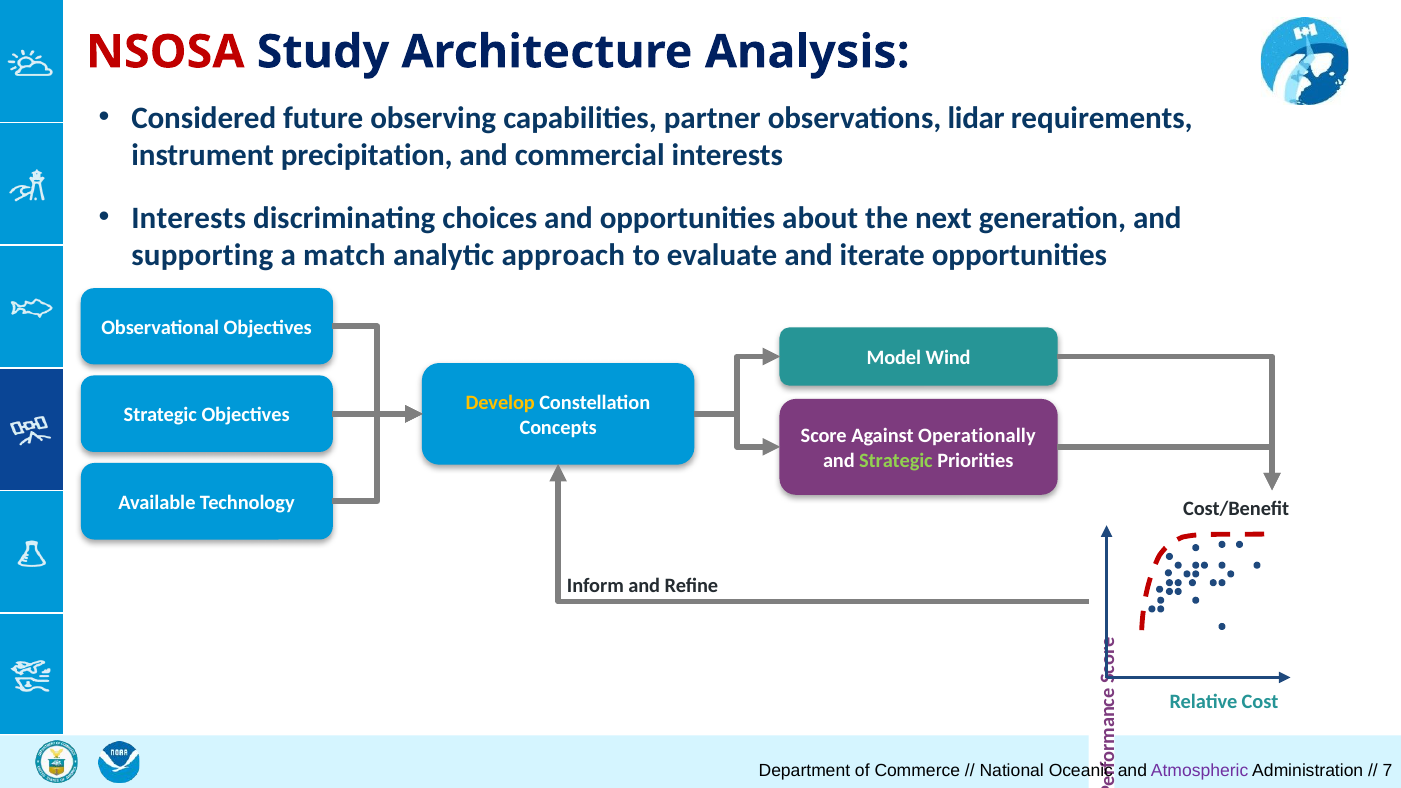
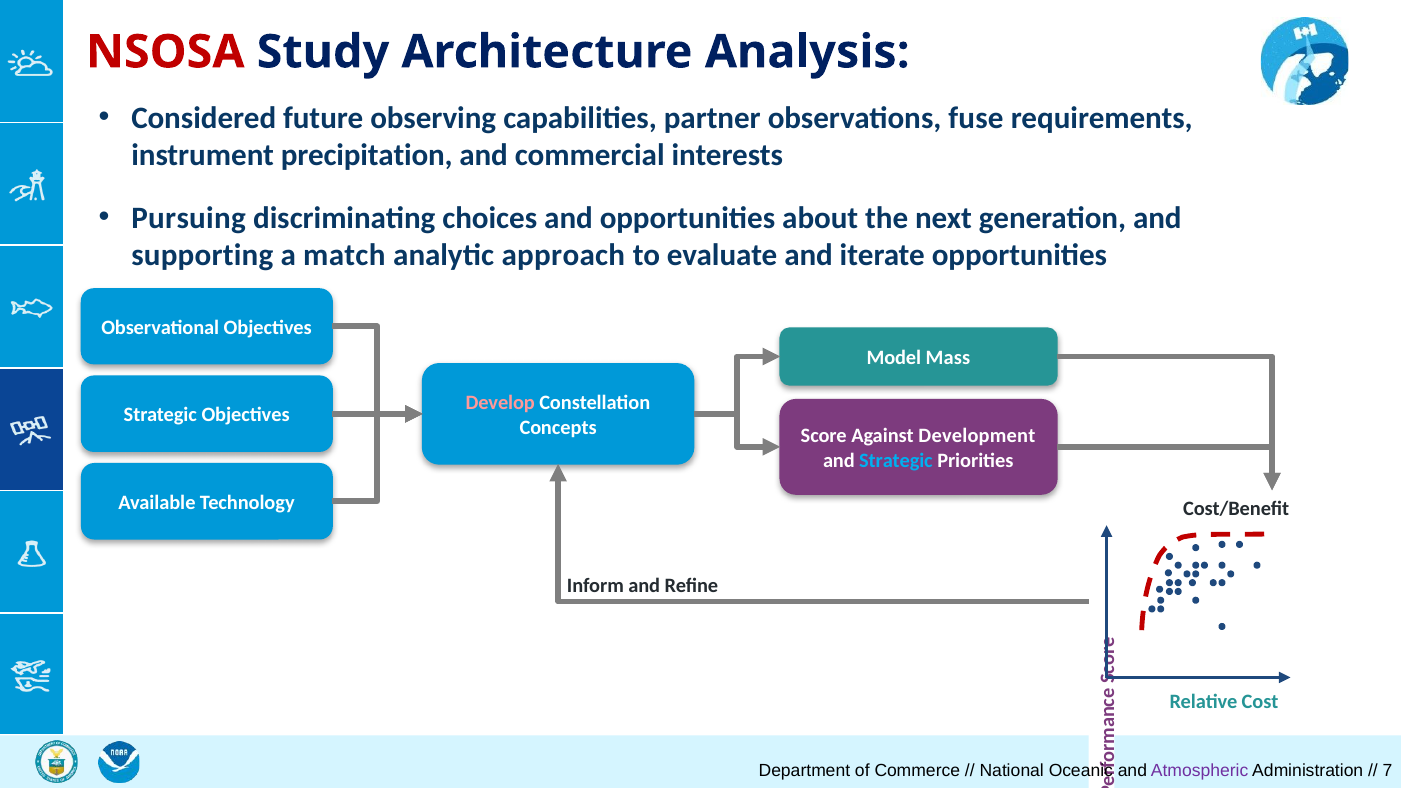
lidar: lidar -> fuse (976, 118)
Interests: Interests -> Pursuing (189, 218)
Wind: Wind -> Mass (948, 358)
Develop colour: yellow -> pink (500, 403)
Operationally: Operationally -> Development (977, 436)
Strategic colour: light green -> light blue (896, 461)
